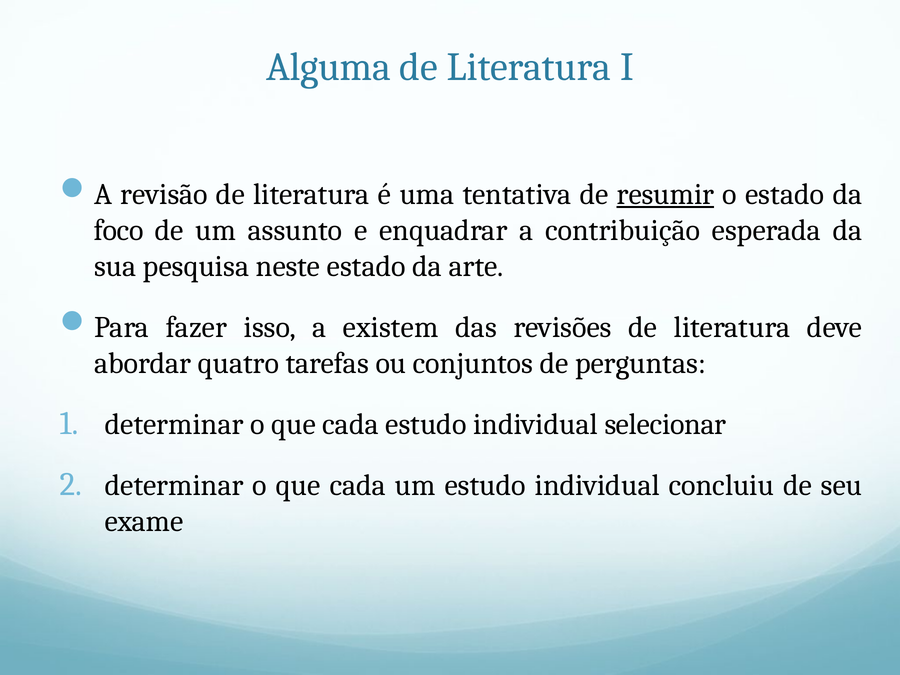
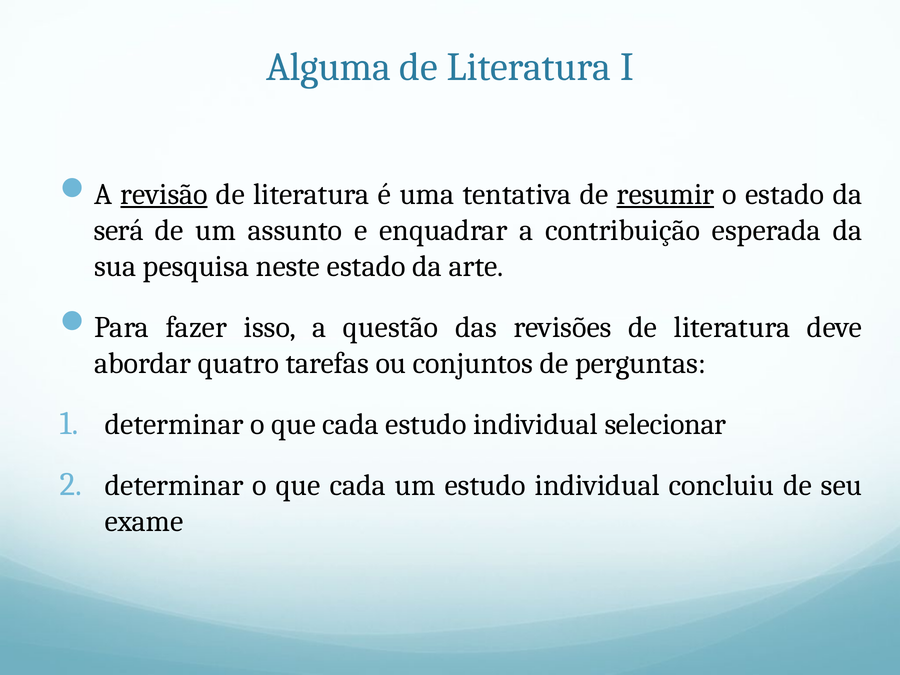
revisão underline: none -> present (164, 194)
foco: foco -> será (119, 230)
existem: existem -> questão (391, 327)
